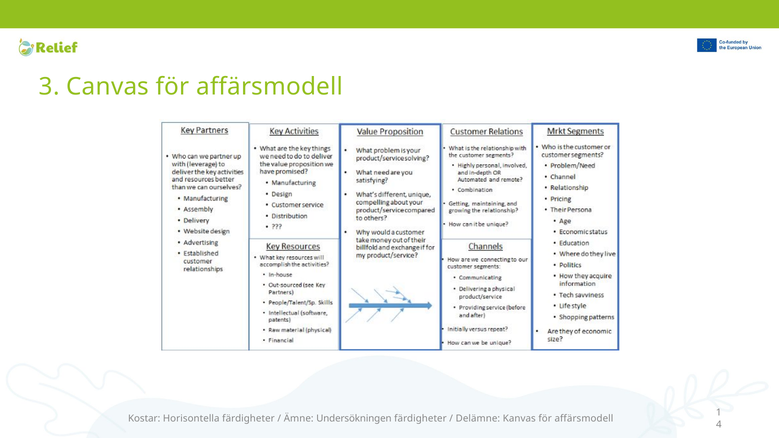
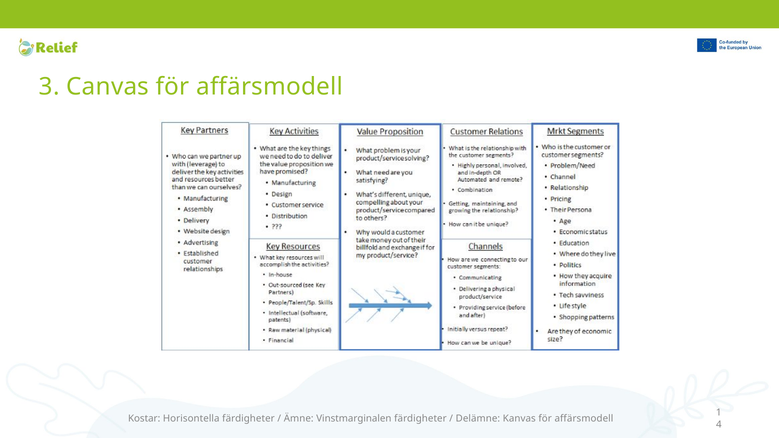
Undersökningen: Undersökningen -> Vinstmarginalen (354, 419)
